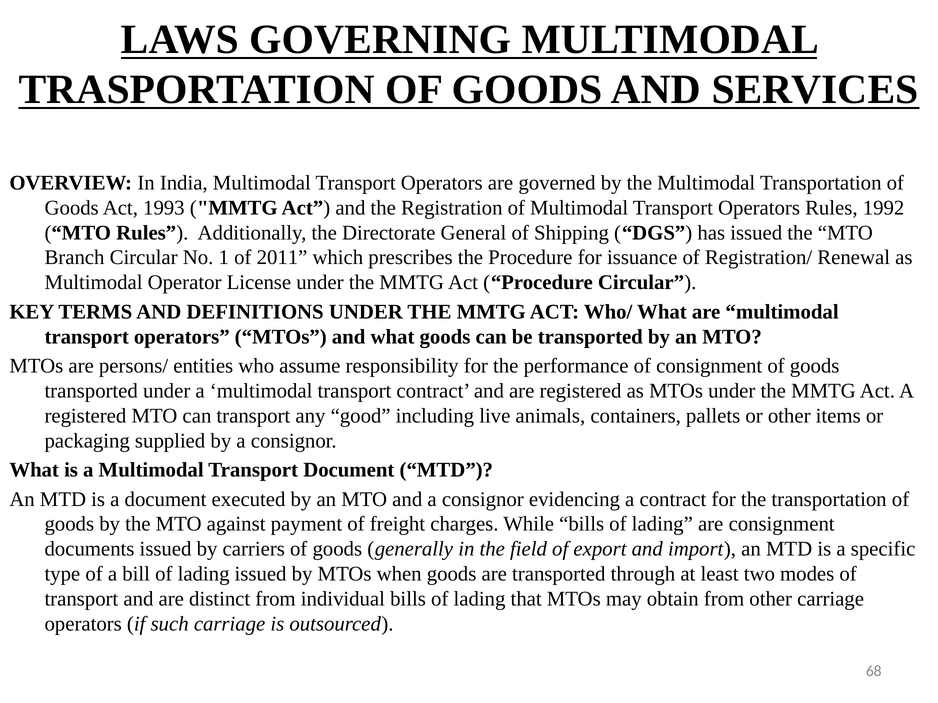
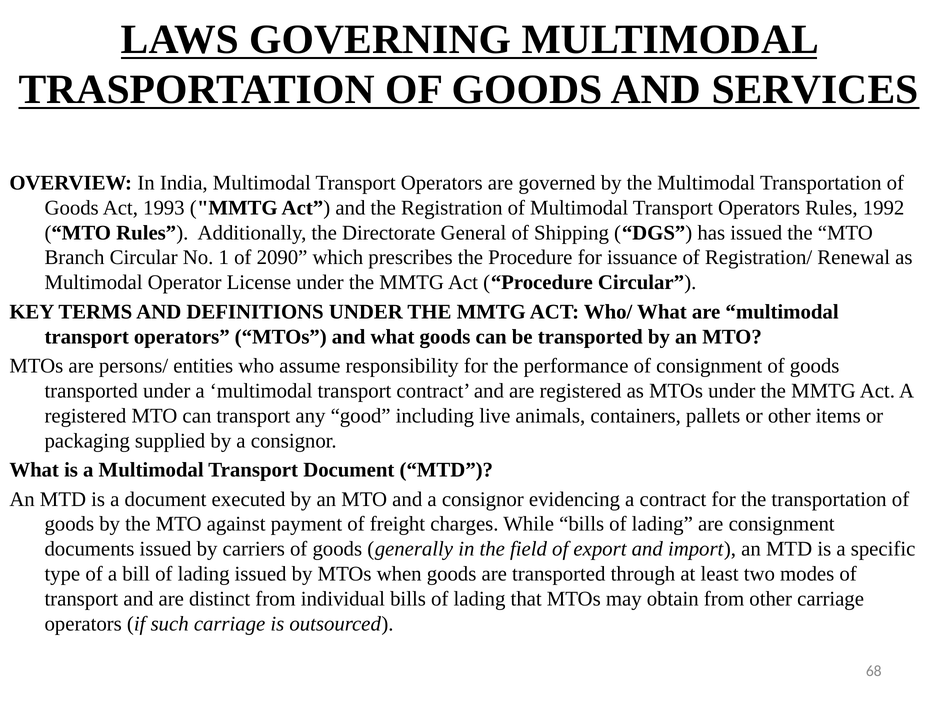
2011: 2011 -> 2090 (282, 258)
